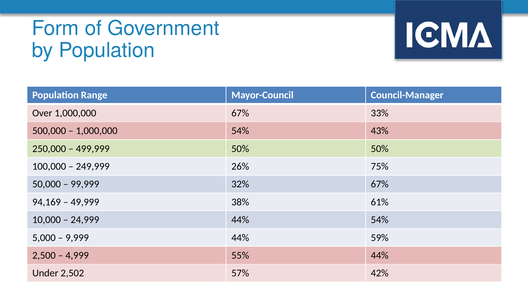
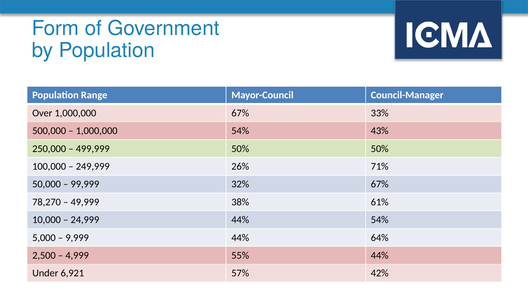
75%: 75% -> 71% (380, 166)
94,169: 94,169 -> 78,270 (47, 202)
59%: 59% -> 64% (380, 238)
2,502: 2,502 -> 6,921 (72, 273)
